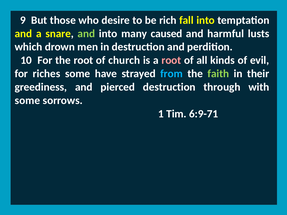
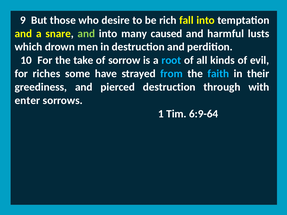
the root: root -> take (83, 60)
church: church -> sorrow (124, 60)
root colour: pink -> light blue (171, 60)
faith colour: light green -> light blue (218, 74)
some: some -> enter (27, 101)
6:9-71: 6:9-71 -> 6:9-64 (204, 114)
